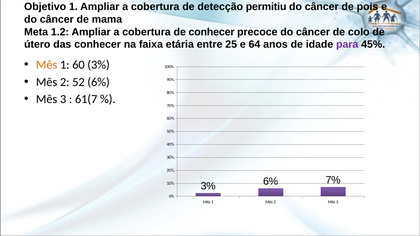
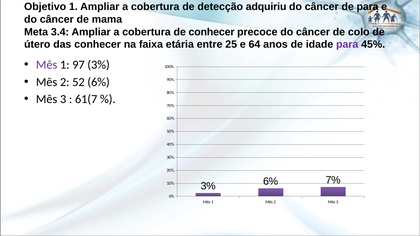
permitiu: permitiu -> adquiriu (266, 7)
de pois: pois -> para (368, 7)
1.2: 1.2 -> 3.4 (60, 32)
Mês colour: orange -> purple (47, 65)
60: 60 -> 97 (78, 65)
